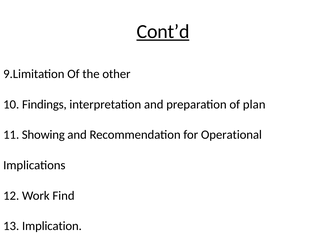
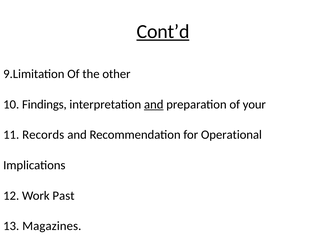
and underline: none -> present (154, 105)
plan: plan -> your (254, 105)
Showing: Showing -> Records (43, 135)
Find: Find -> Past (63, 196)
Implication: Implication -> Magazines (52, 226)
